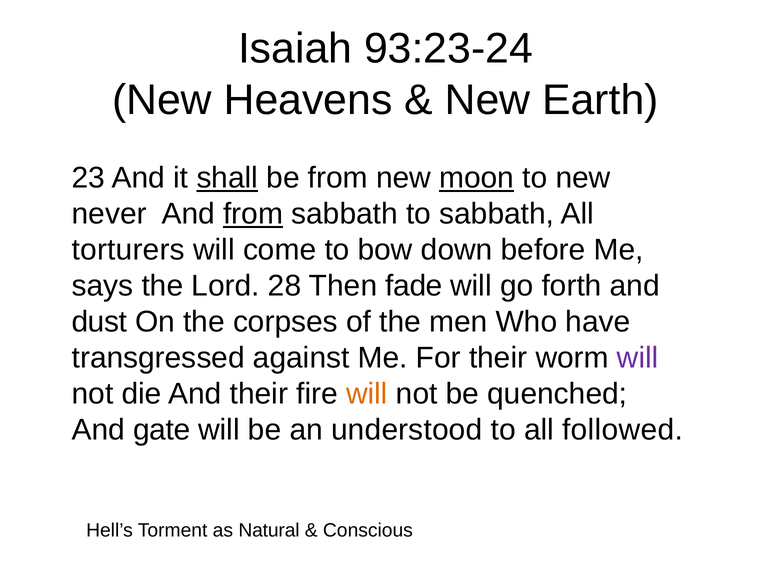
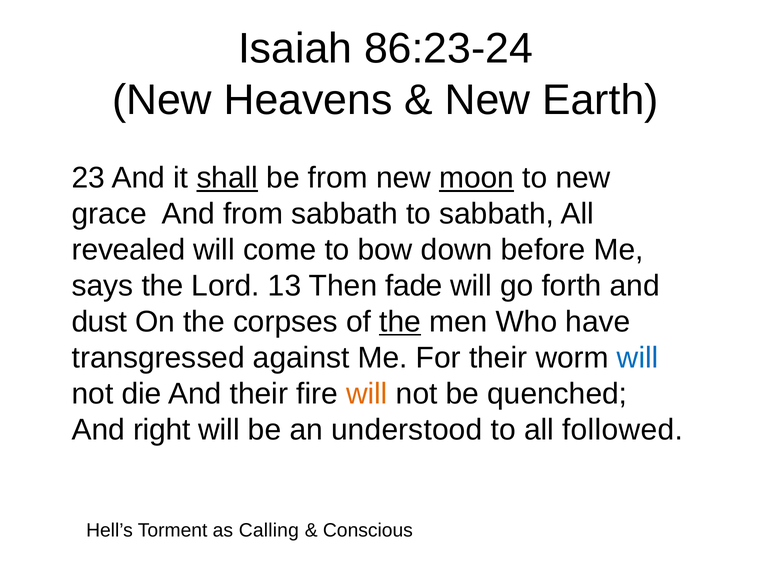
93:23-24: 93:23-24 -> 86:23-24 (448, 49)
never: never -> grace (109, 214)
from underline: present -> none (253, 214)
torturers: torturers -> revealed (129, 250)
28: 28 -> 13 (285, 286)
the underline: none -> present (400, 322)
will colour: purple -> blue (638, 358)
gate: gate -> right (162, 430)
Natural: Natural -> Calling (269, 531)
